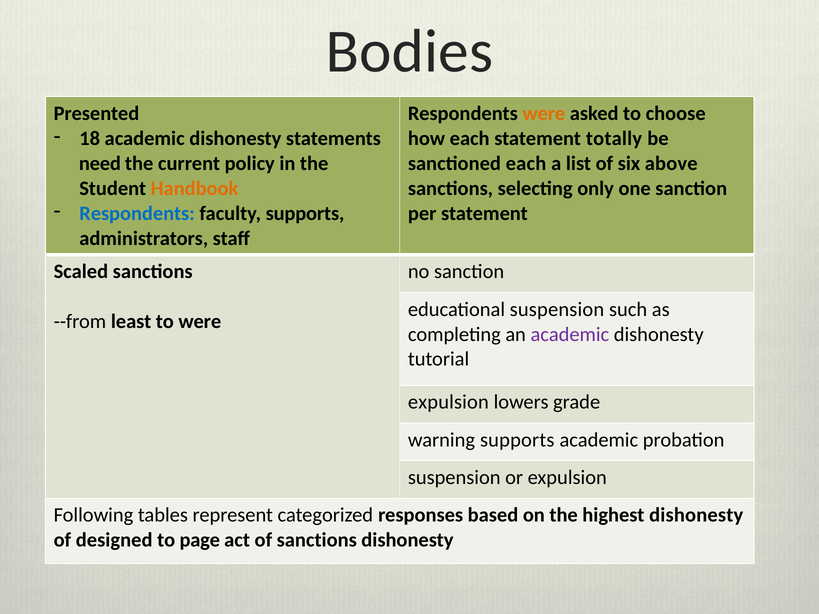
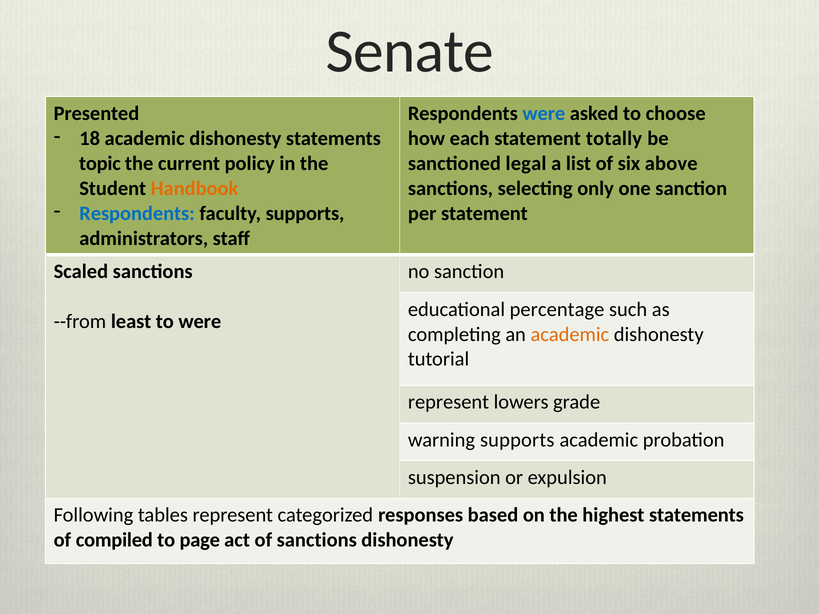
Bodies: Bodies -> Senate (410, 52)
were colour: orange -> blue (544, 114)
need: need -> topic (100, 164)
sanctioned each: each -> legal (526, 164)
educational suspension: suspension -> percentage (557, 309)
academic colour: purple -> orange (570, 334)
expulsion: expulsion -> represent (448, 402)
highest dishonesty: dishonesty -> statements (696, 515)
designed: designed -> compiled (114, 540)
